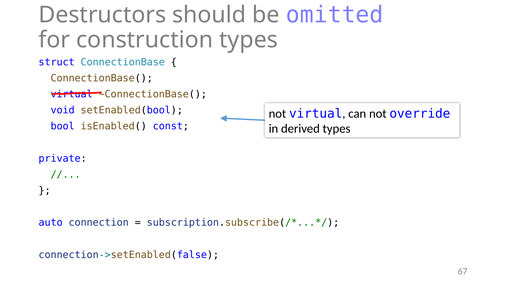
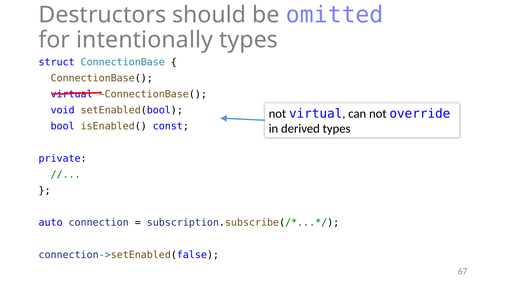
construction: construction -> intentionally (145, 40)
